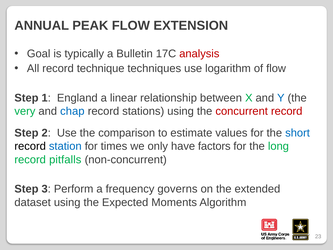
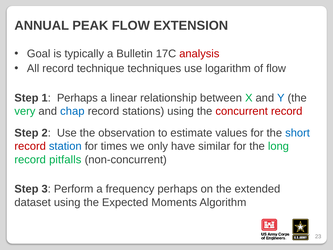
1 England: England -> Perhaps (77, 98)
comparison: comparison -> observation (127, 133)
record colour: black -> red (30, 146)
factors: factors -> similar (214, 146)
frequency governs: governs -> perhaps (178, 189)
